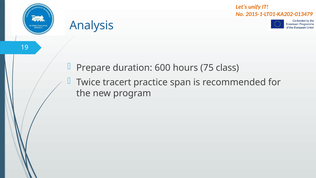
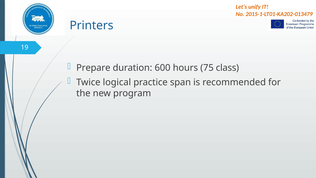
Analysis: Analysis -> Printers (92, 25)
tracert: tracert -> logical (117, 82)
